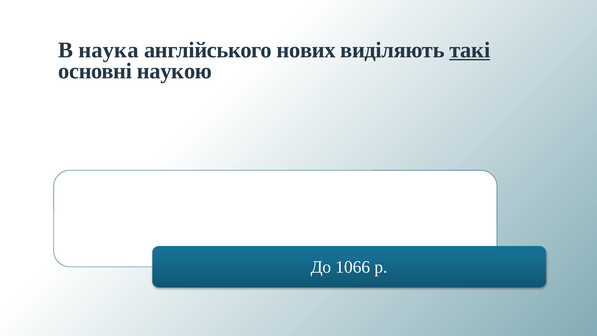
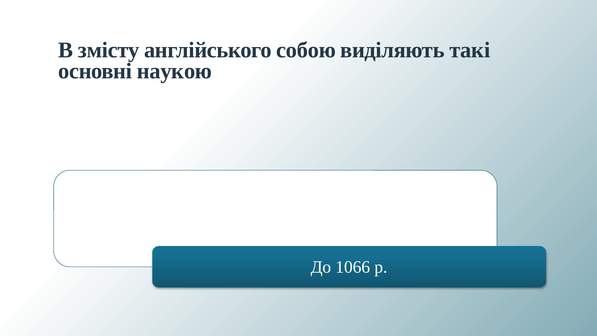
наука: наука -> змісту (109, 50)
нових: нових -> собою (306, 50)
такі underline: present -> none (470, 50)
